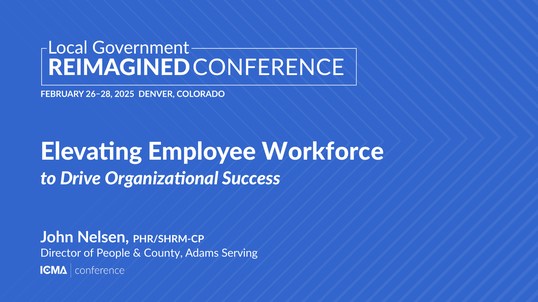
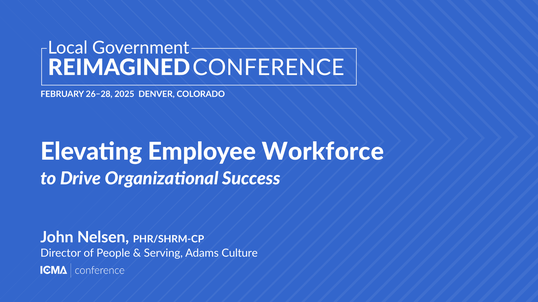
County: County -> Serving (163, 254)
Serving: Serving -> Culture (240, 254)
